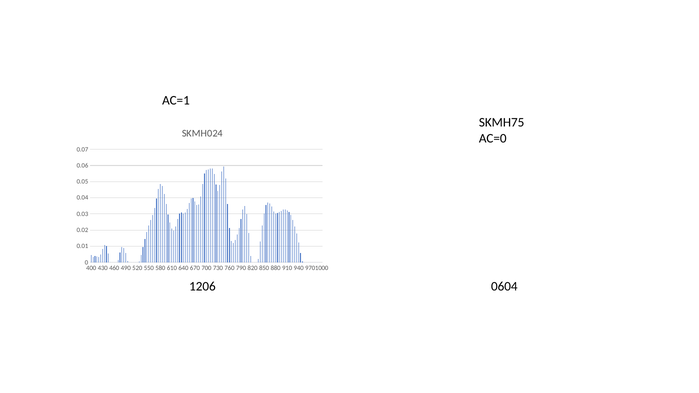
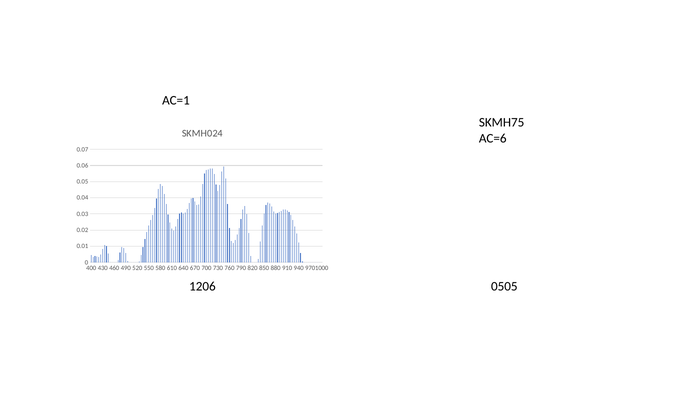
AC=0: AC=0 -> AC=6 (493, 138)
0604: 0604 -> 0505 (504, 286)
